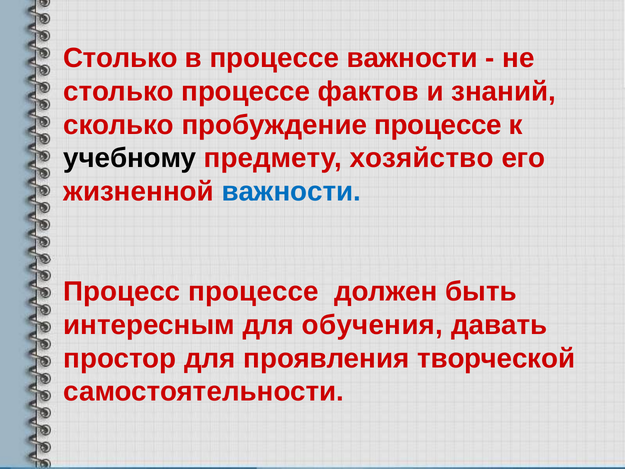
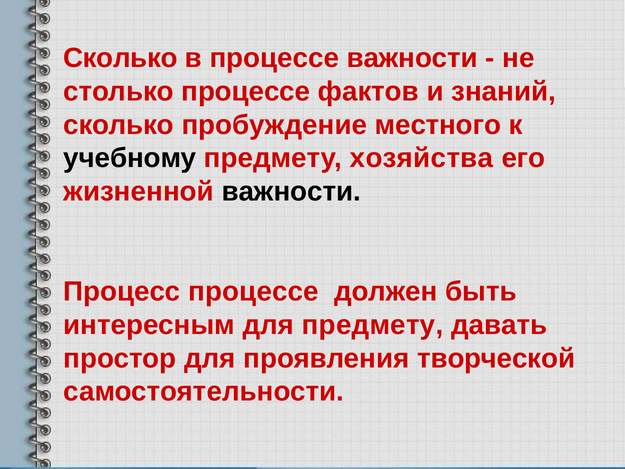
Столько: Столько -> Сколько (120, 58)
пробуждение процессе: процессе -> местного (438, 125)
хозяйство: хозяйство -> хозяйства (422, 158)
важности colour: blue -> black (291, 191)
для обучения: обучения -> предмету (373, 325)
